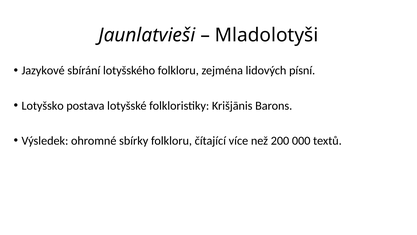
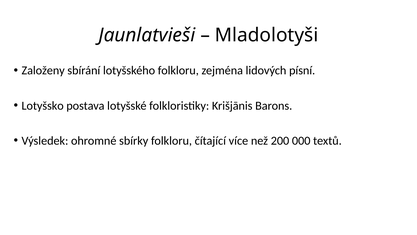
Jazykové: Jazykové -> Založeny (43, 71)
